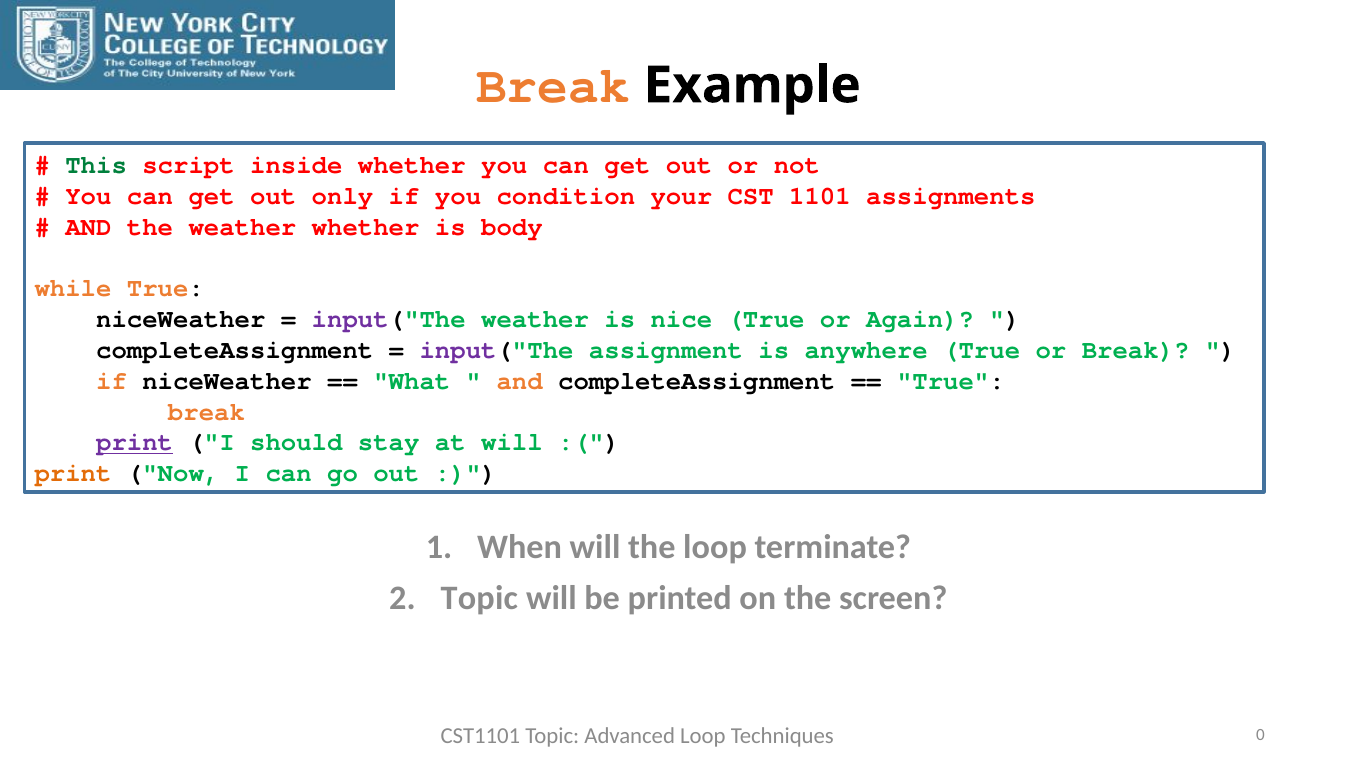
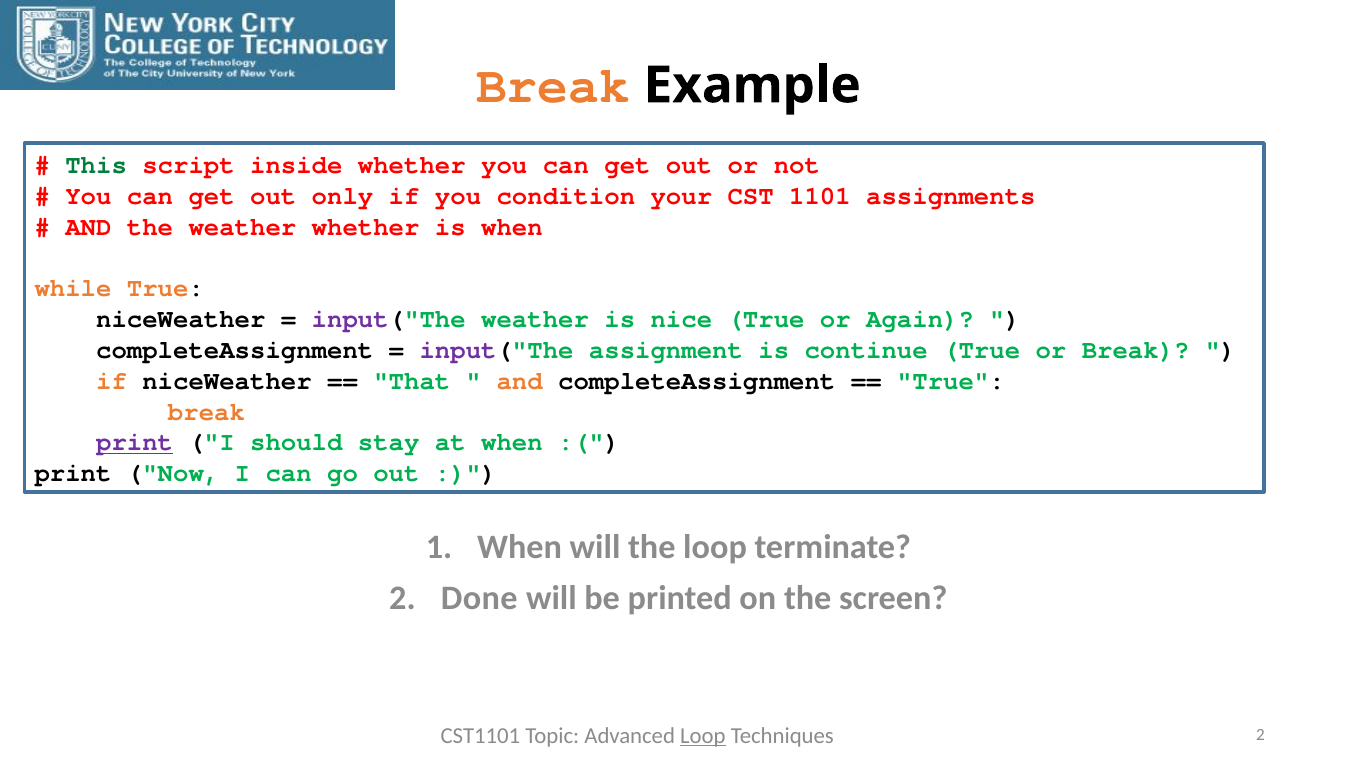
is body: body -> when (512, 227)
anywhere: anywhere -> continue (866, 350)
What: What -> That (412, 381)
at will: will -> when (512, 442)
print colour: orange -> black (73, 473)
Topic: Topic -> Done (479, 599)
Loop underline: none -> present (703, 736)
Techniques 0: 0 -> 2 (1260, 735)
